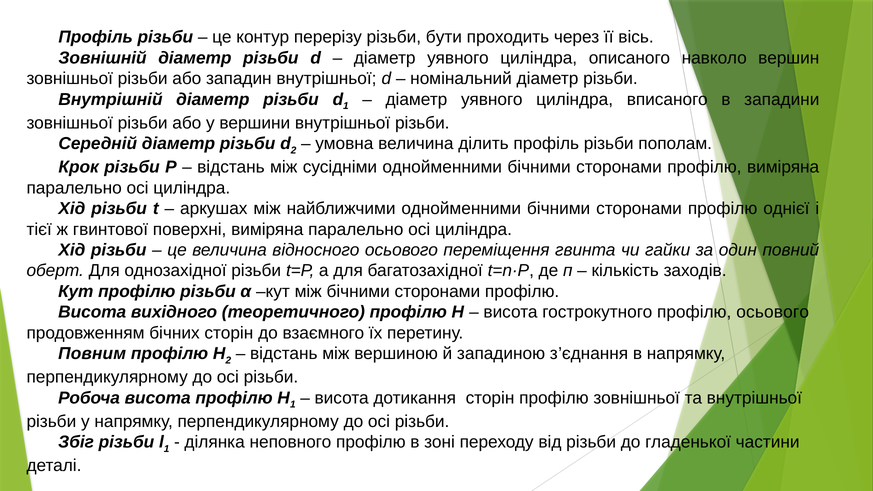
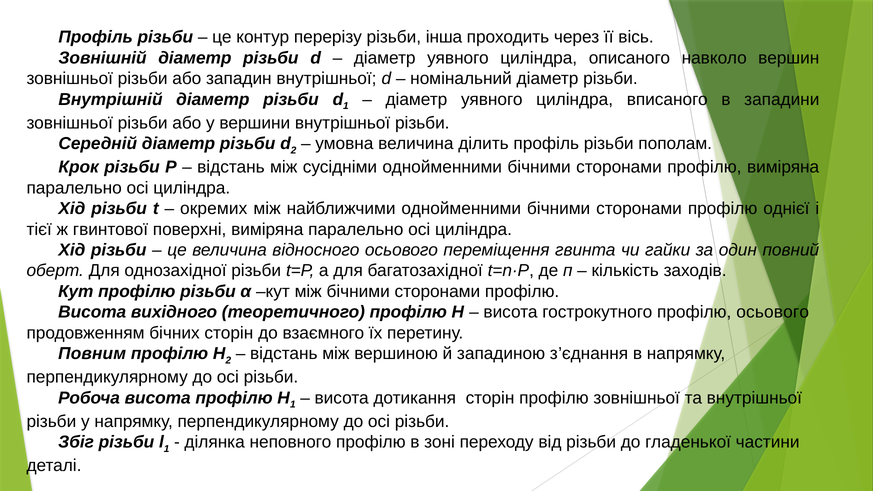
бути: бути -> інша (444, 37)
аркушах: аркушах -> окремих (214, 209)
